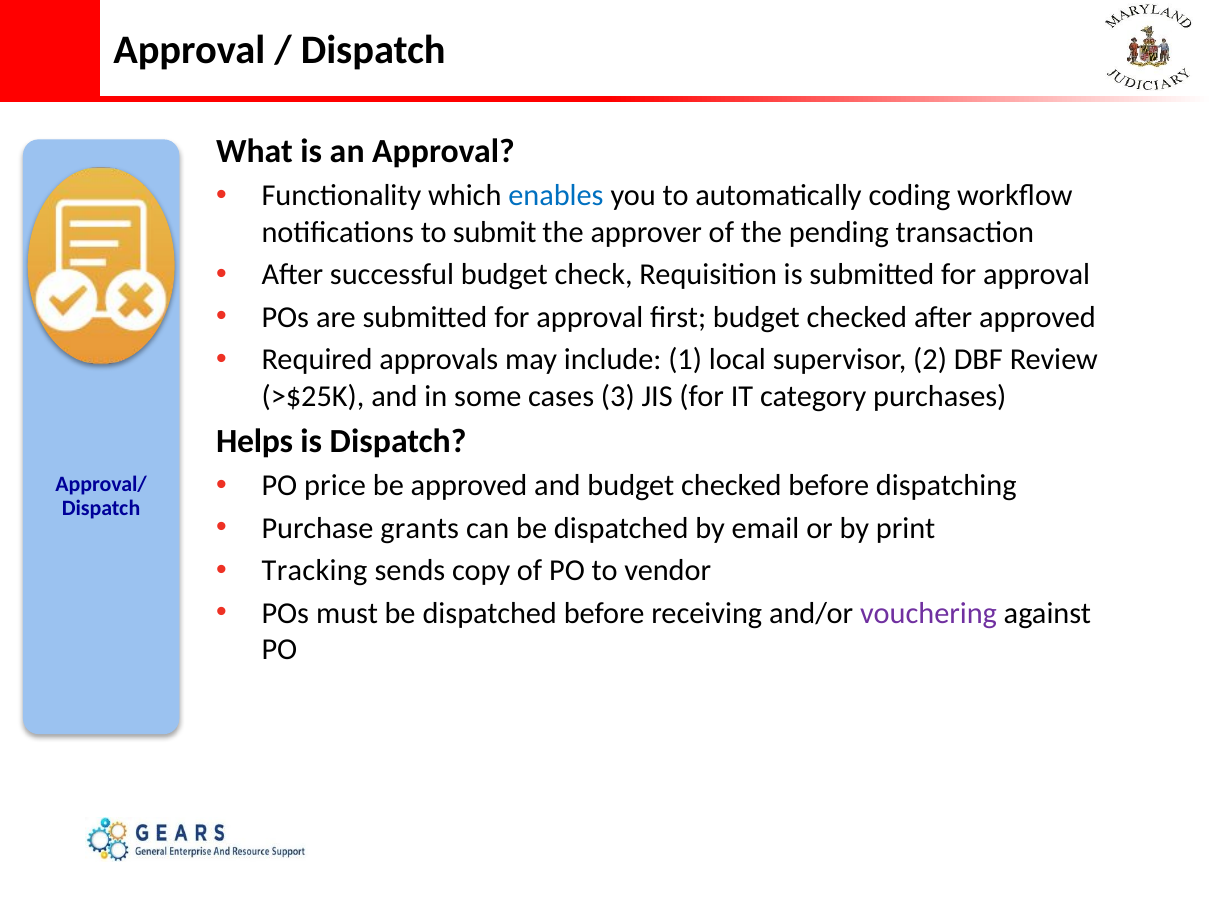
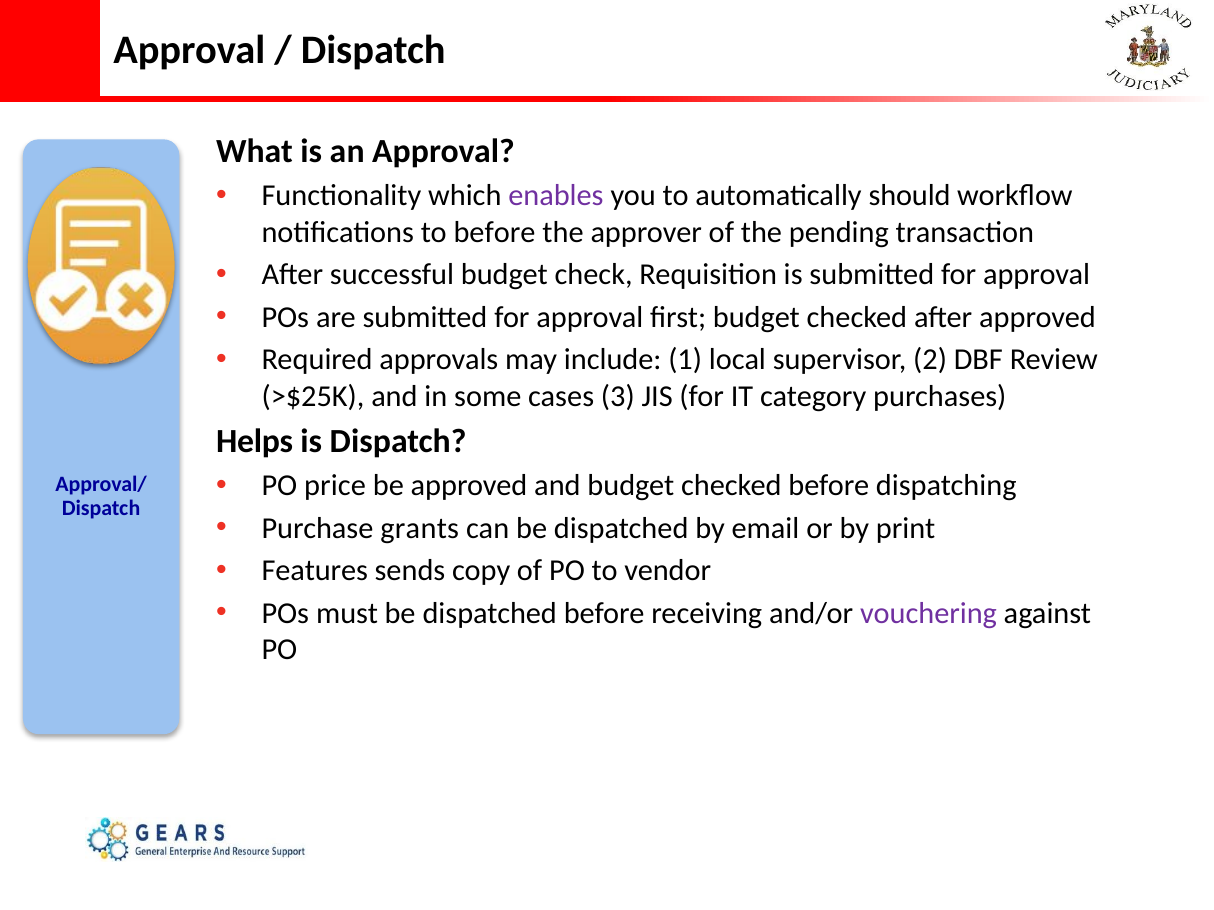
enables colour: blue -> purple (556, 196)
coding: coding -> should (910, 196)
to submit: submit -> before (495, 232)
Tracking: Tracking -> Features (315, 571)
